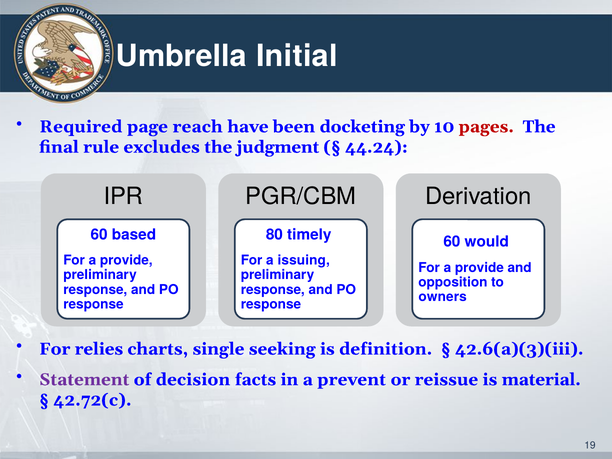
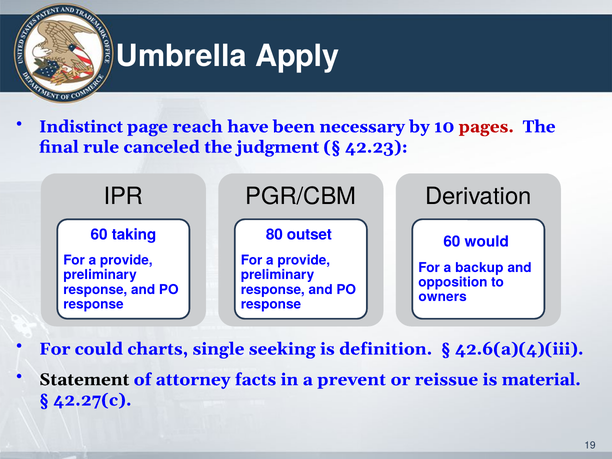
Initial: Initial -> Apply (297, 56)
Required: Required -> Indistinct (81, 127)
docketing: docketing -> necessary (362, 127)
excludes: excludes -> canceled (162, 147)
44.24: 44.24 -> 42.23 (376, 147)
based: based -> taking (134, 234)
timely: timely -> outset (309, 234)
issuing: issuing -> provide (304, 260)
provide: provide -> backup (479, 268)
relies: relies -> could (99, 349)
42.6(a)(3)(iii: 42.6(a)(3)(iii -> 42.6(a)(4)(iii (519, 349)
Statement colour: purple -> black (84, 380)
decision: decision -> attorney (193, 380)
42.72(c: 42.72(c -> 42.27(c (92, 400)
